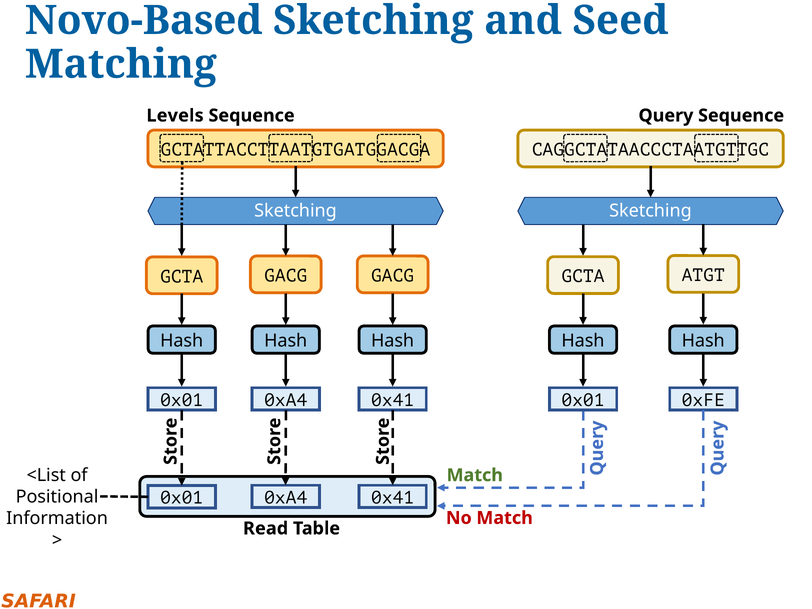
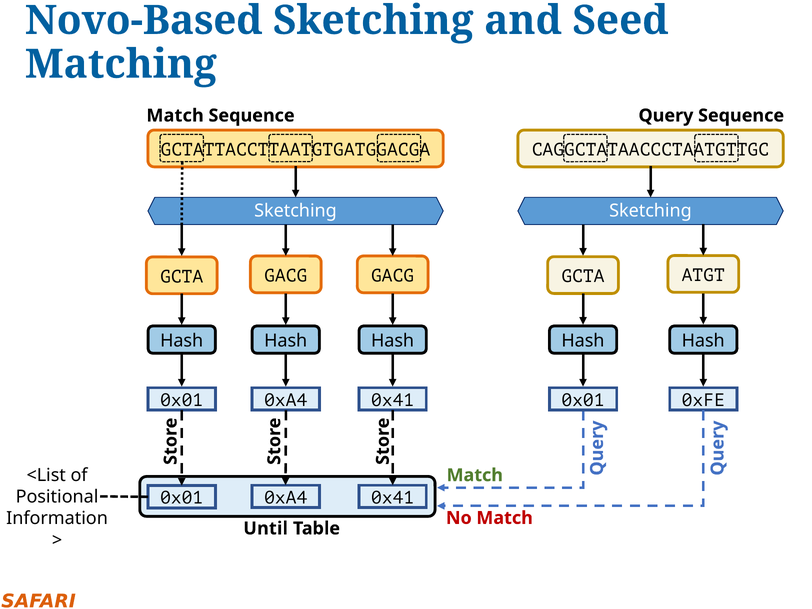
Levels: Levels -> Match (175, 116)
Read: Read -> Until (266, 528)
